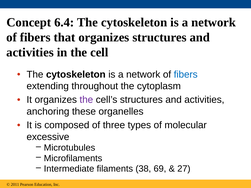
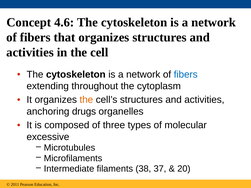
6.4: 6.4 -> 4.6 (64, 22)
the colour: purple -> orange (86, 100)
these: these -> drugs (84, 112)
69: 69 -> 37 (160, 169)
27: 27 -> 20 (184, 169)
